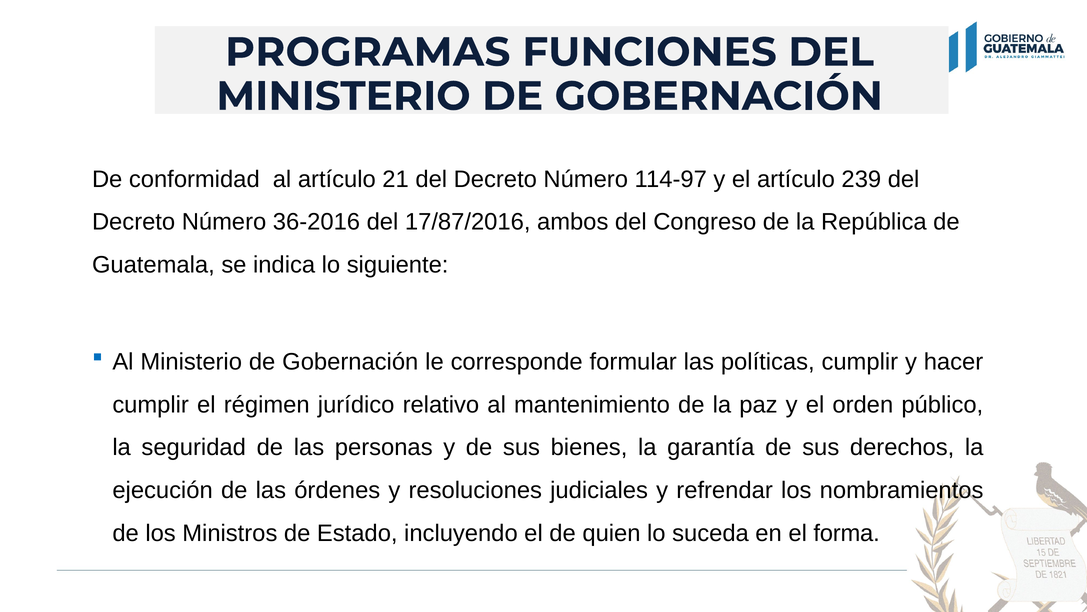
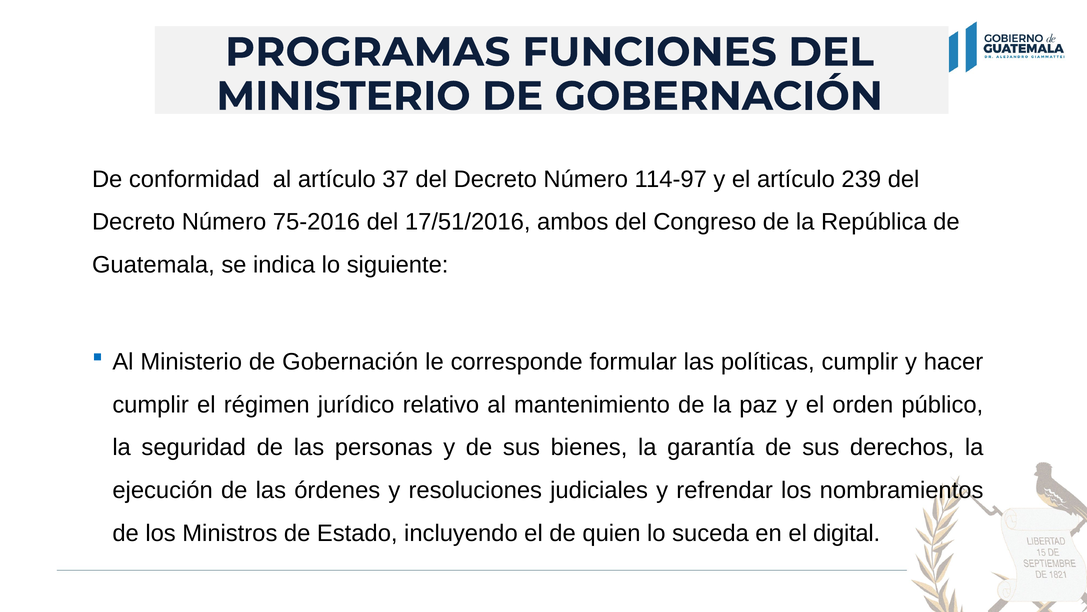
21: 21 -> 37 (396, 179)
36-2016: 36-2016 -> 75-2016 (316, 222)
17/87/2016: 17/87/2016 -> 17/51/2016 (468, 222)
forma: forma -> digital (847, 533)
